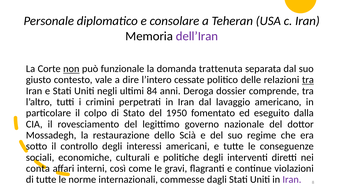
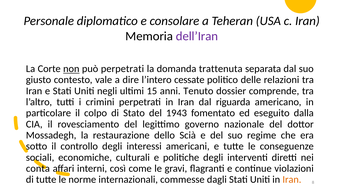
può funzionale: funzionale -> perpetrati (122, 69)
tra underline: present -> none (308, 80)
84: 84 -> 15 (152, 91)
Deroga: Deroga -> Tenuto (198, 91)
lavaggio: lavaggio -> riguarda (233, 102)
1950: 1950 -> 1943 (177, 113)
Iran colour: purple -> orange (292, 180)
